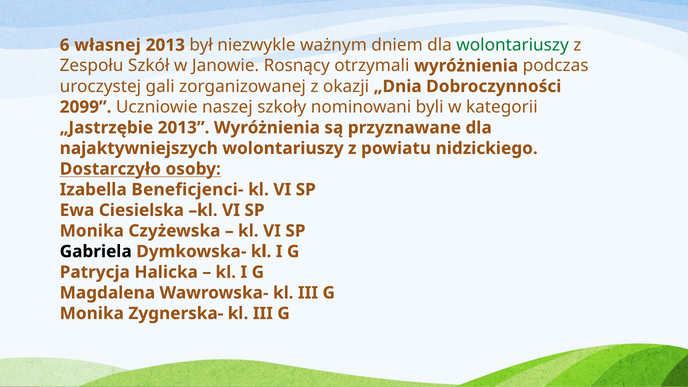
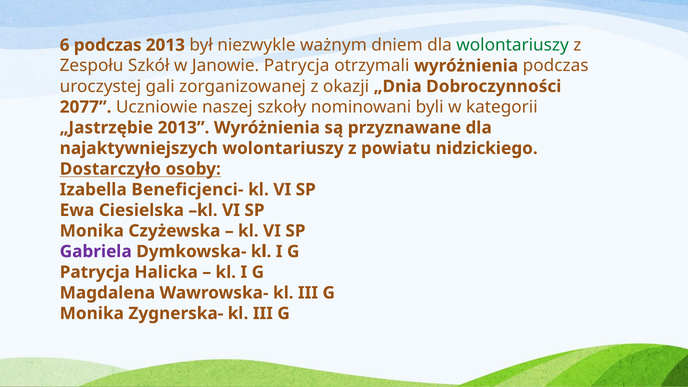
6 własnej: własnej -> podczas (108, 45)
Janowie Rosnący: Rosnący -> Patrycja (297, 66)
2099: 2099 -> 2077 (86, 107)
Gabriela colour: black -> purple (96, 252)
